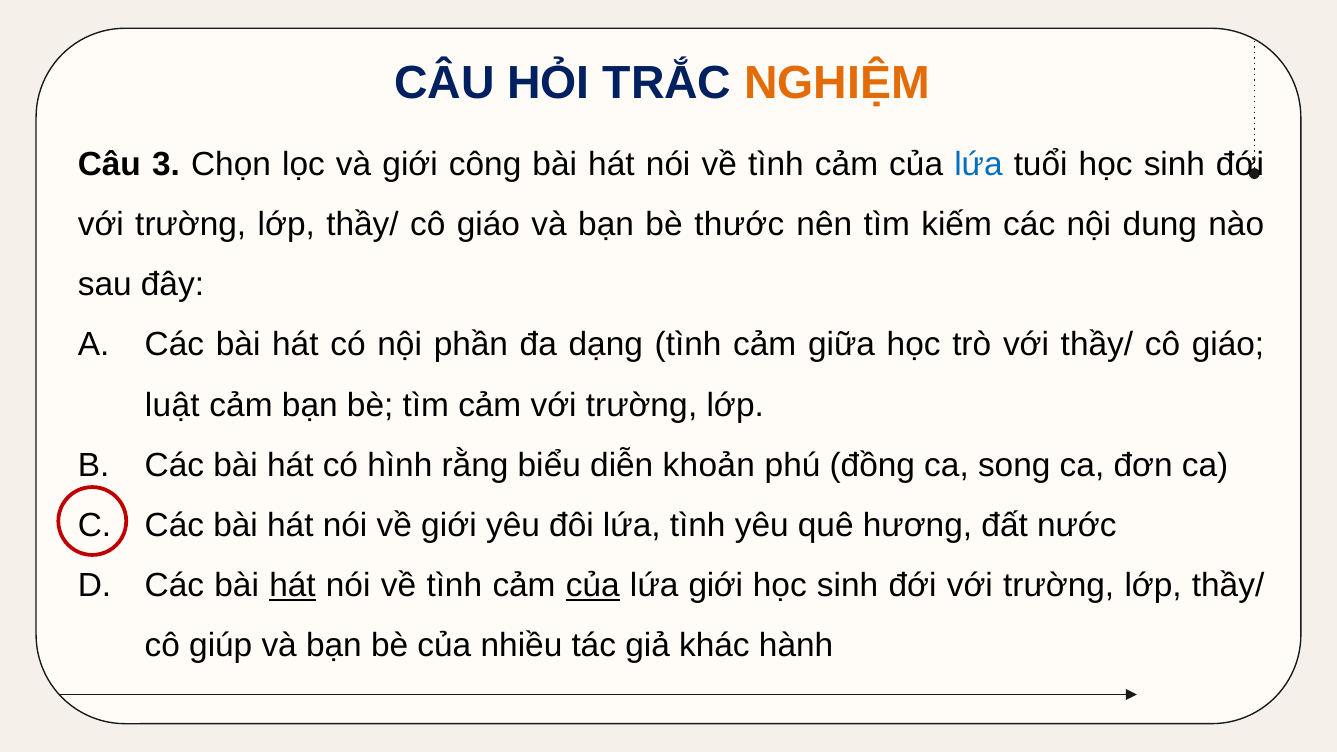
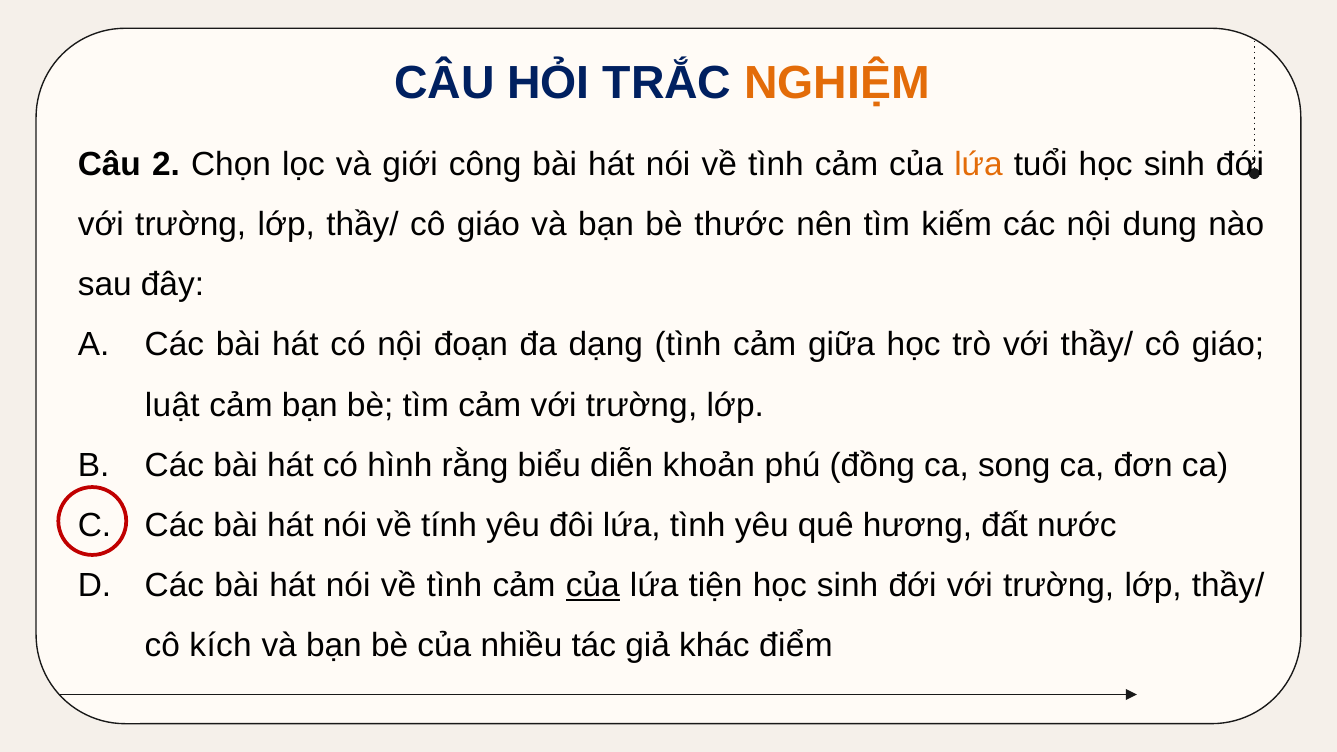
3: 3 -> 2 (166, 164)
lứa colour: blue -> orange (978, 164)
phần: phần -> đoạn (471, 345)
về giới: giới -> tính (449, 525)
hát underline: present -> none (292, 586)
lứa giới: giới -> tiện (716, 586)
giúp: giúp -> kích (221, 646)
hành: hành -> điểm (796, 646)
